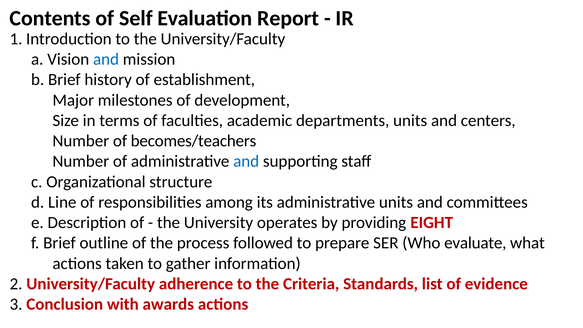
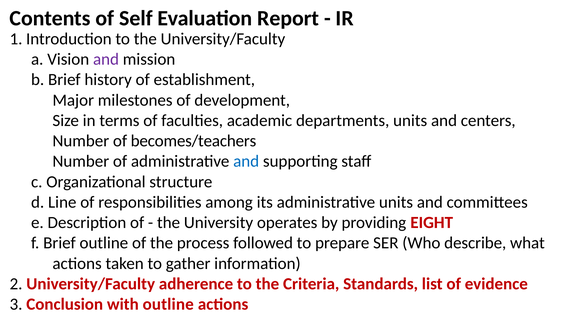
and colour: blue -> purple (106, 59)
evaluate: evaluate -> describe (475, 243)
with awards: awards -> outline (168, 304)
